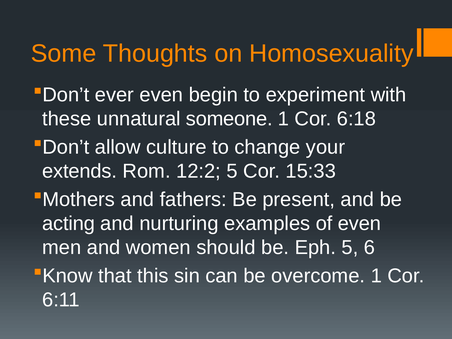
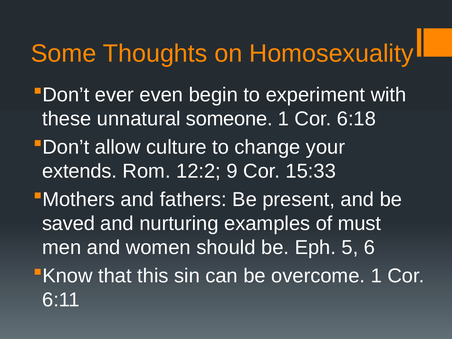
12:2 5: 5 -> 9 (232, 171)
acting: acting -> saved (69, 224)
of even: even -> must (359, 224)
